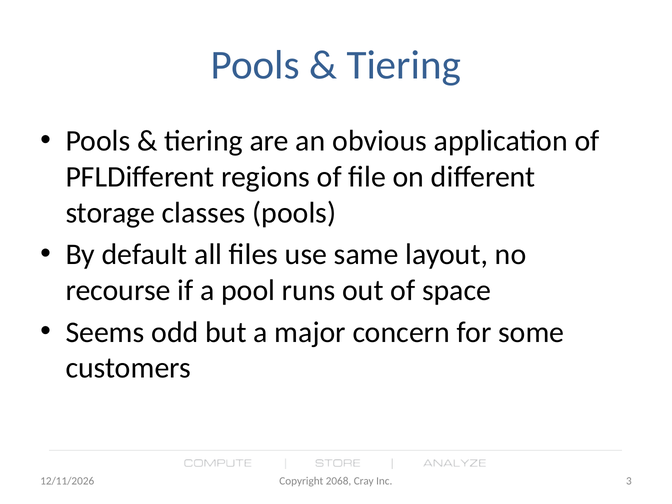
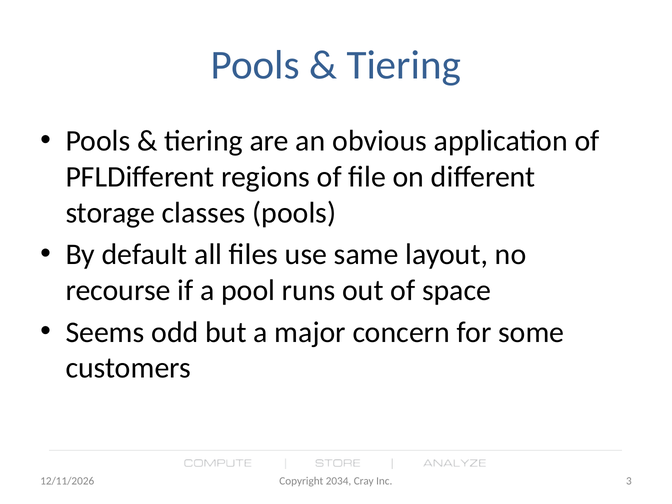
2068: 2068 -> 2034 (338, 481)
